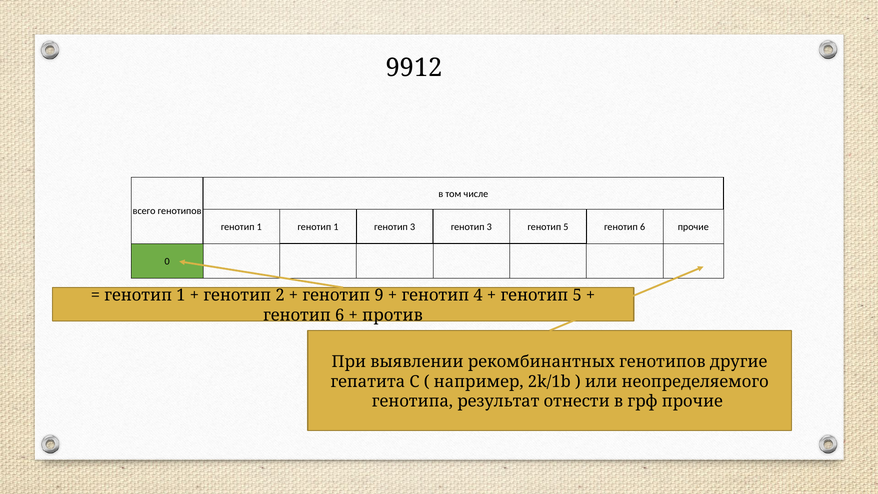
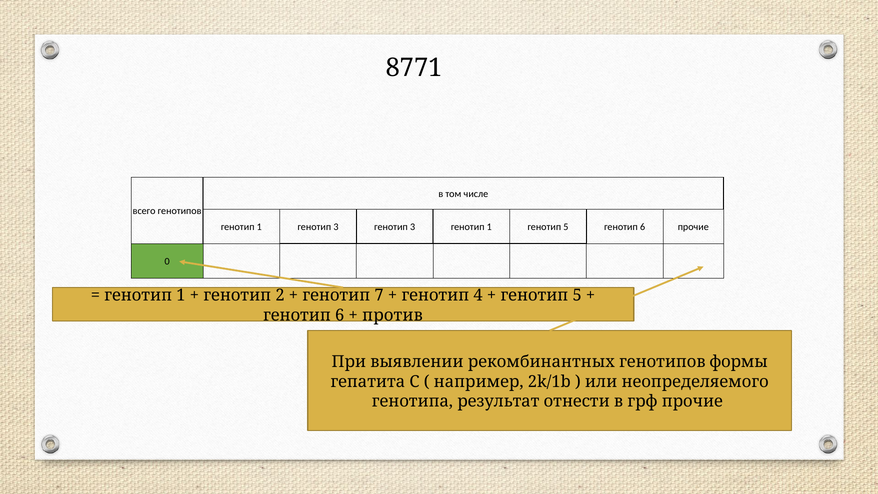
9912: 9912 -> 8771 (414, 68)
1 генотип 1: 1 -> 3 (336, 227)
3 генотип 3: 3 -> 1 (489, 227)
9: 9 -> 7 (379, 295)
другие: другие -> формы (739, 362)
